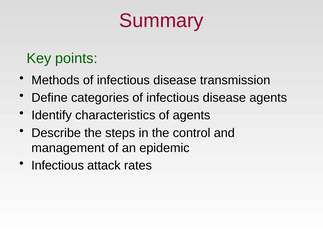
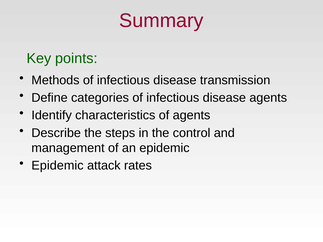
Infectious: Infectious -> Epidemic (58, 166)
